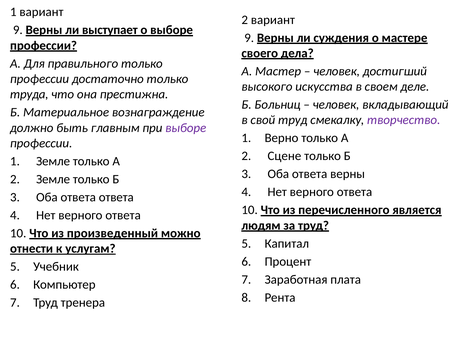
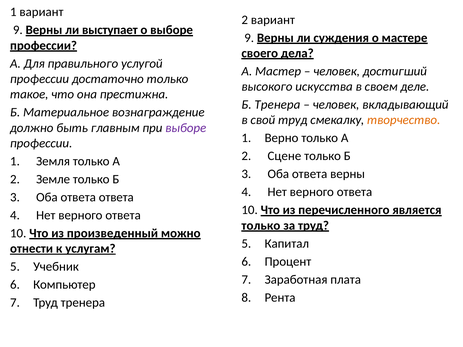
правильного только: только -> услугой (142, 64)
труда: труда -> такое (29, 94)
Б Больниц: Больниц -> Тренера (277, 105)
творчество colour: purple -> orange (404, 120)
1 Земле: Земле -> Земля (53, 161)
людям: людям -> только (261, 226)
